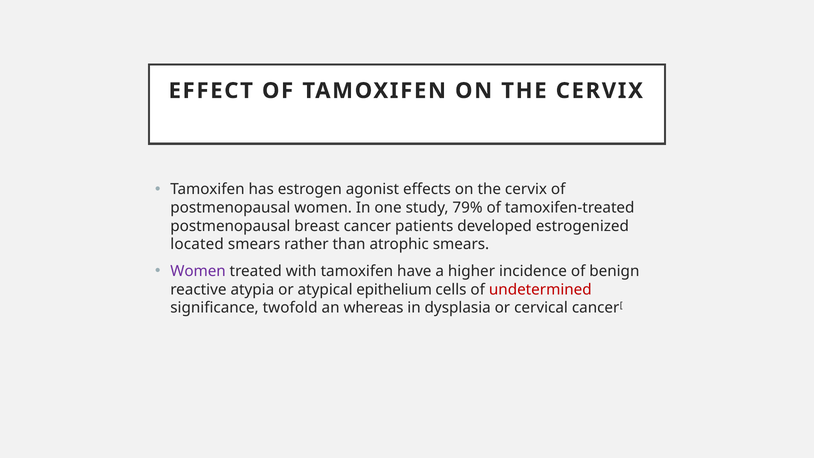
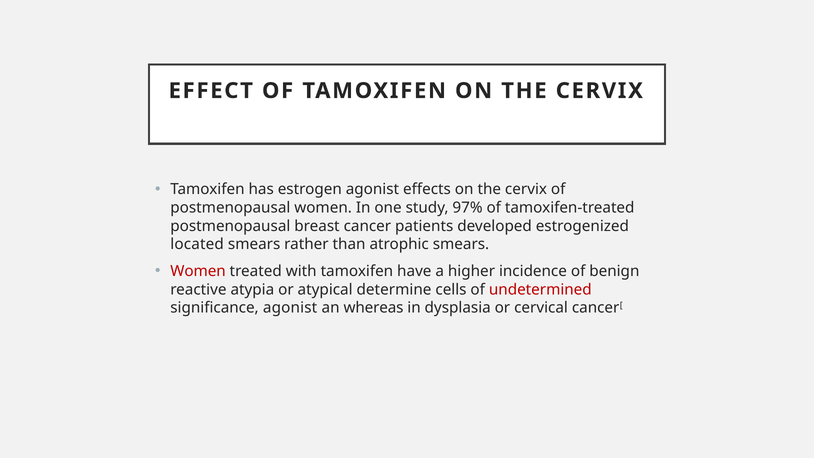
79%: 79% -> 97% (467, 208)
Women colour: purple -> red (198, 271)
epithelium: epithelium -> determine (394, 289)
significance twofold: twofold -> agonist (290, 308)
